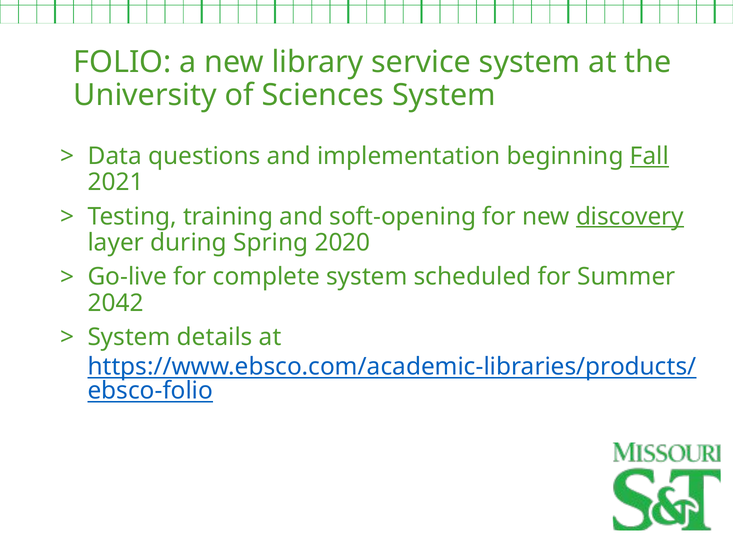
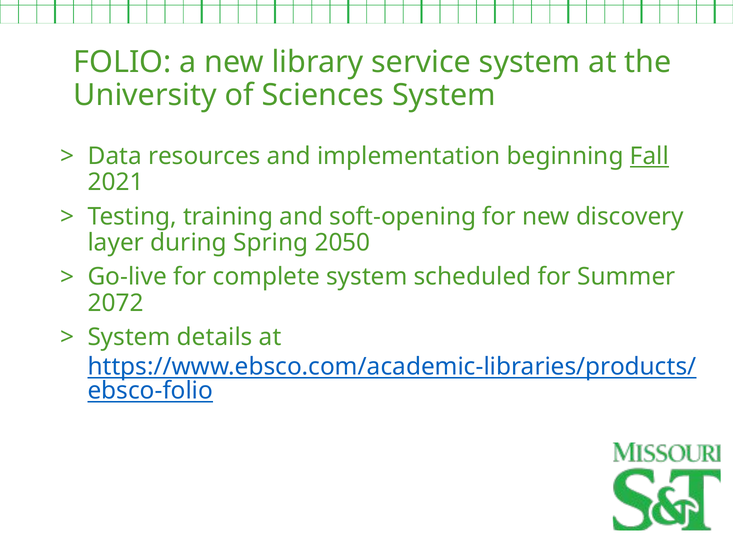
questions: questions -> resources (204, 156)
discovery underline: present -> none (630, 216)
2020: 2020 -> 2050 (342, 243)
2042: 2042 -> 2072 (116, 303)
